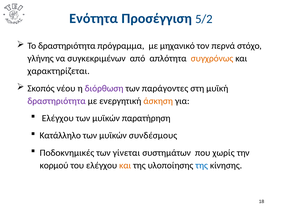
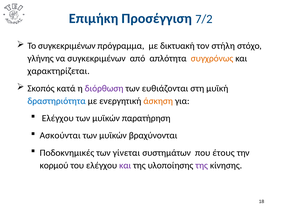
Ενότητα: Ενότητα -> Επιμήκη (94, 19)
5/2: 5/2 -> 7/2 (204, 19)
Το δραστηριότητα: δραστηριότητα -> συγκεκριμένων (67, 46)
μηχανικό: μηχανικό -> δικτυακή (177, 46)
περνά: περνά -> στήλη (223, 46)
νέου: νέου -> κατά (66, 88)
παράγοντες: παράγοντες -> ευθιάζονται (165, 88)
δραστηριότητα colour: purple -> blue (57, 101)
Κατάλληλο: Κατάλληλο -> Ασκούνται (60, 135)
συνδέσμους: συνδέσμους -> βραχύνονται (153, 135)
χωρίς: χωρίς -> έτους (224, 153)
και colour: orange -> purple (125, 165)
της colour: blue -> purple (202, 165)
